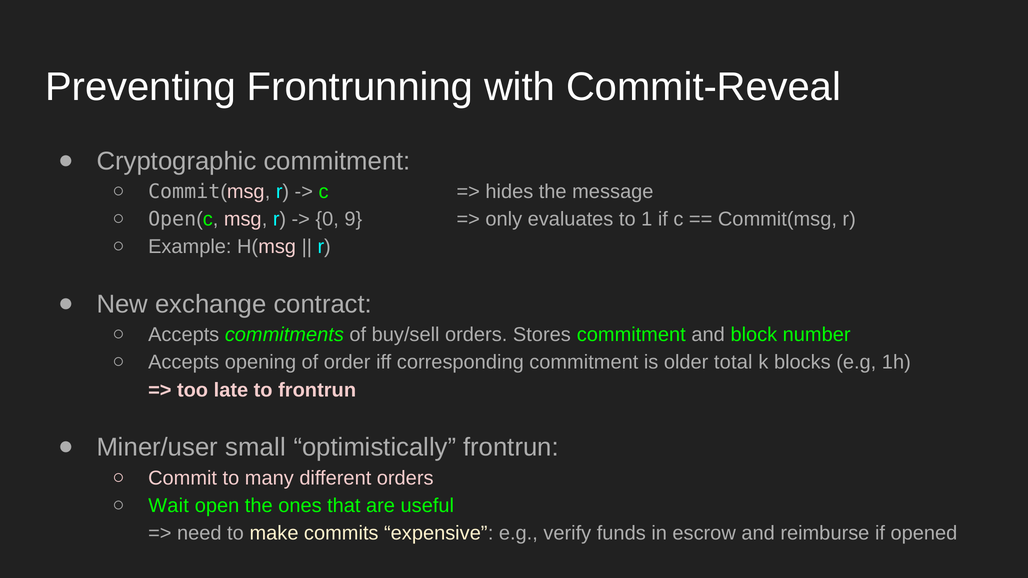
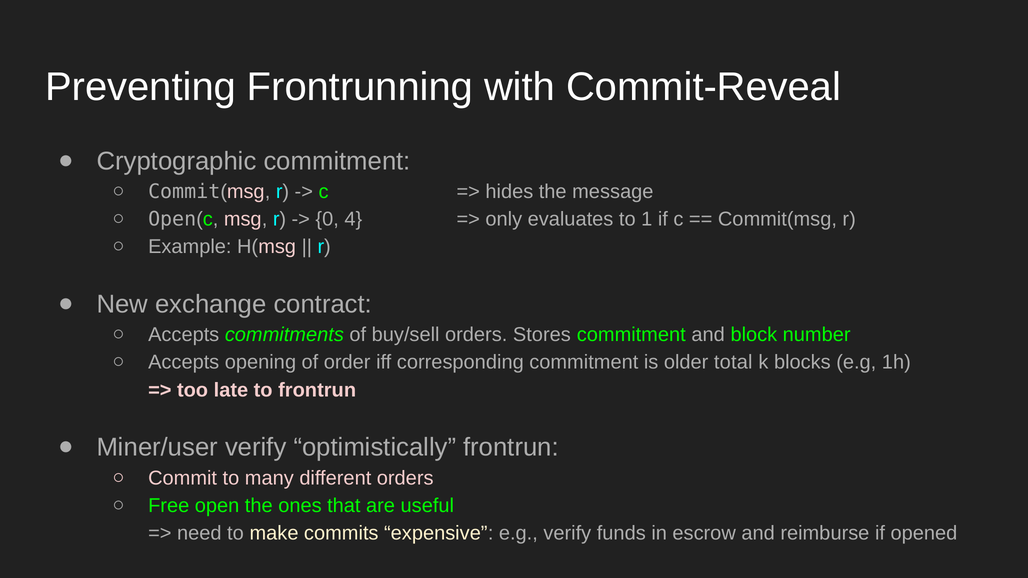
9: 9 -> 4 (353, 219)
Miner/user small: small -> verify (256, 448)
Wait: Wait -> Free (169, 506)
